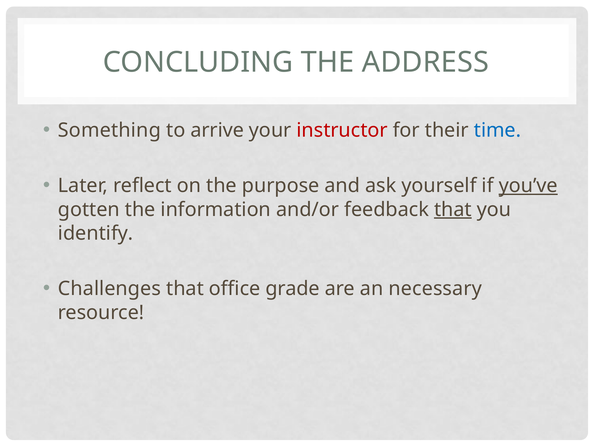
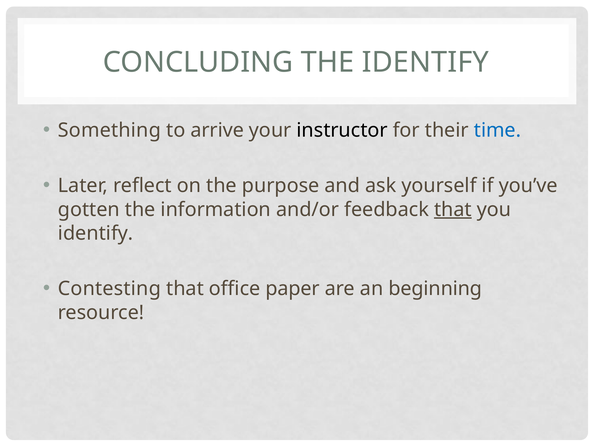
THE ADDRESS: ADDRESS -> IDENTIFY (425, 62)
instructor colour: red -> black (342, 130)
you’ve underline: present -> none (528, 186)
Challenges: Challenges -> Contesting (109, 288)
grade: grade -> paper (293, 288)
necessary: necessary -> beginning (435, 288)
